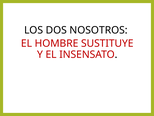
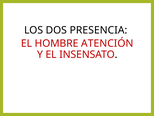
NOSOTROS: NOSOTROS -> PRESENCIA (98, 30)
SUSTITUYE: SUSTITUYE -> ATENCIÓN (107, 43)
